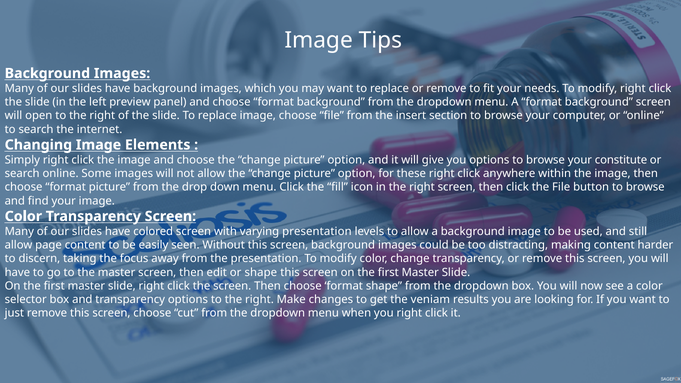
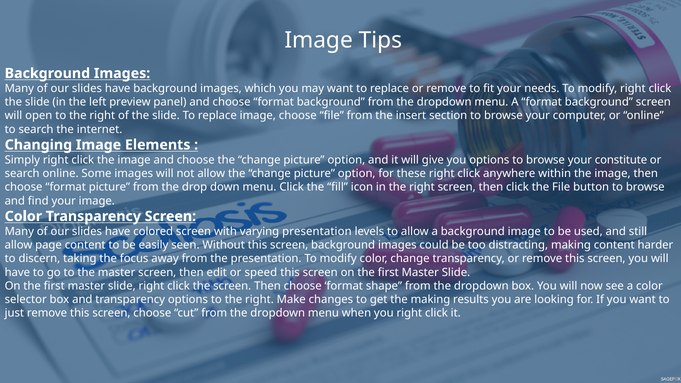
or shape: shape -> speed (261, 272)
the veniam: veniam -> making (430, 300)
